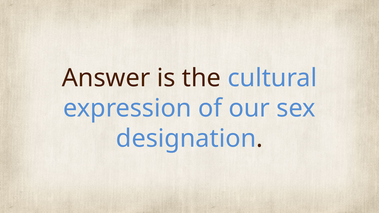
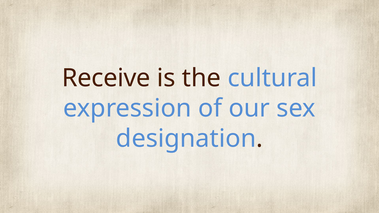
Answer: Answer -> Receive (106, 78)
